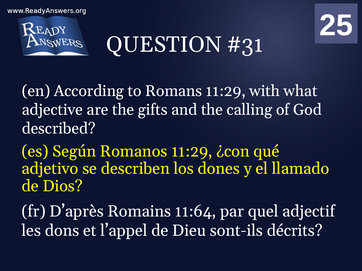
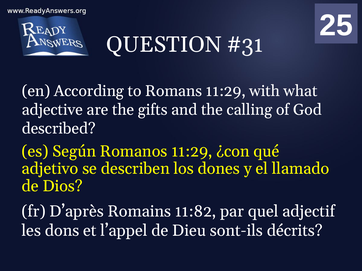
11:64: 11:64 -> 11:82 (196, 212)
